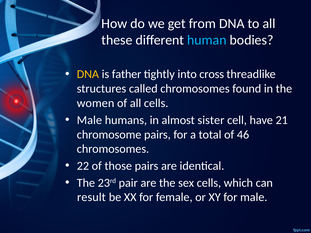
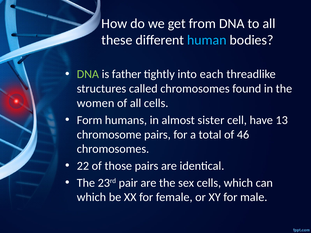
DNA colour: yellow -> light green (88, 74)
cross: cross -> each (212, 74)
Male: Male -> Form (90, 120)
21: 21 -> 13 (282, 120)
result: result -> which (91, 197)
